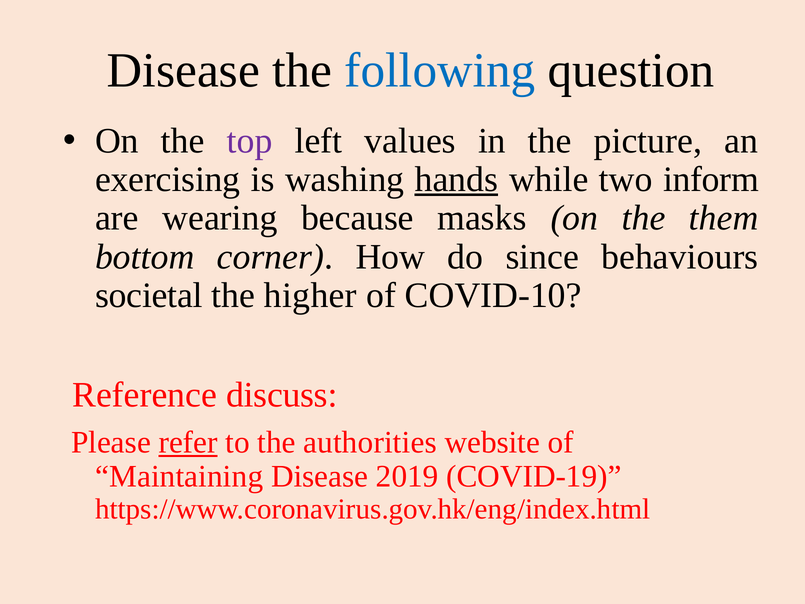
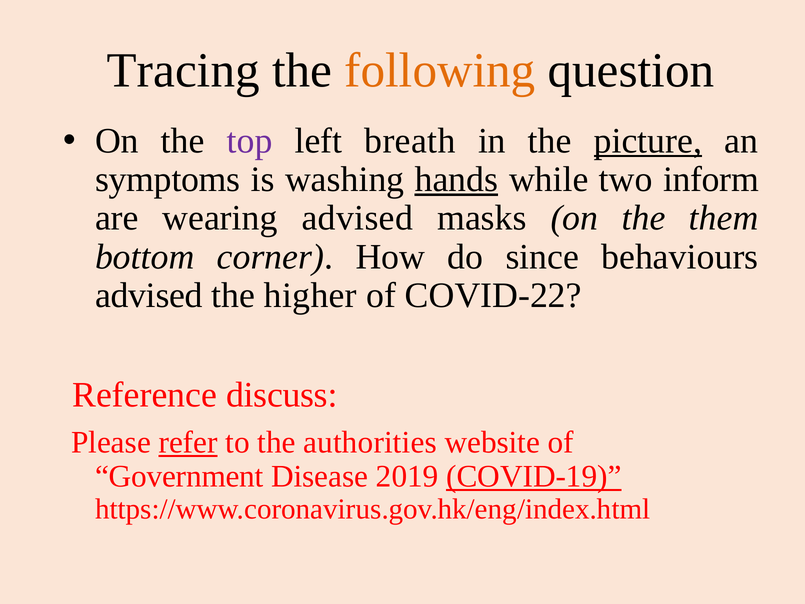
Disease: Disease -> Tracing (183, 70)
following colour: blue -> orange (440, 70)
values: values -> breath (410, 141)
picture underline: none -> present (648, 141)
exercising: exercising -> symptoms (168, 179)
wearing because: because -> advised (357, 218)
societal: societal -> advised (149, 295)
COVID-10: COVID-10 -> COVID-22 (493, 295)
Maintaining: Maintaining -> Government (179, 476)
COVID-19 underline: none -> present (534, 476)
